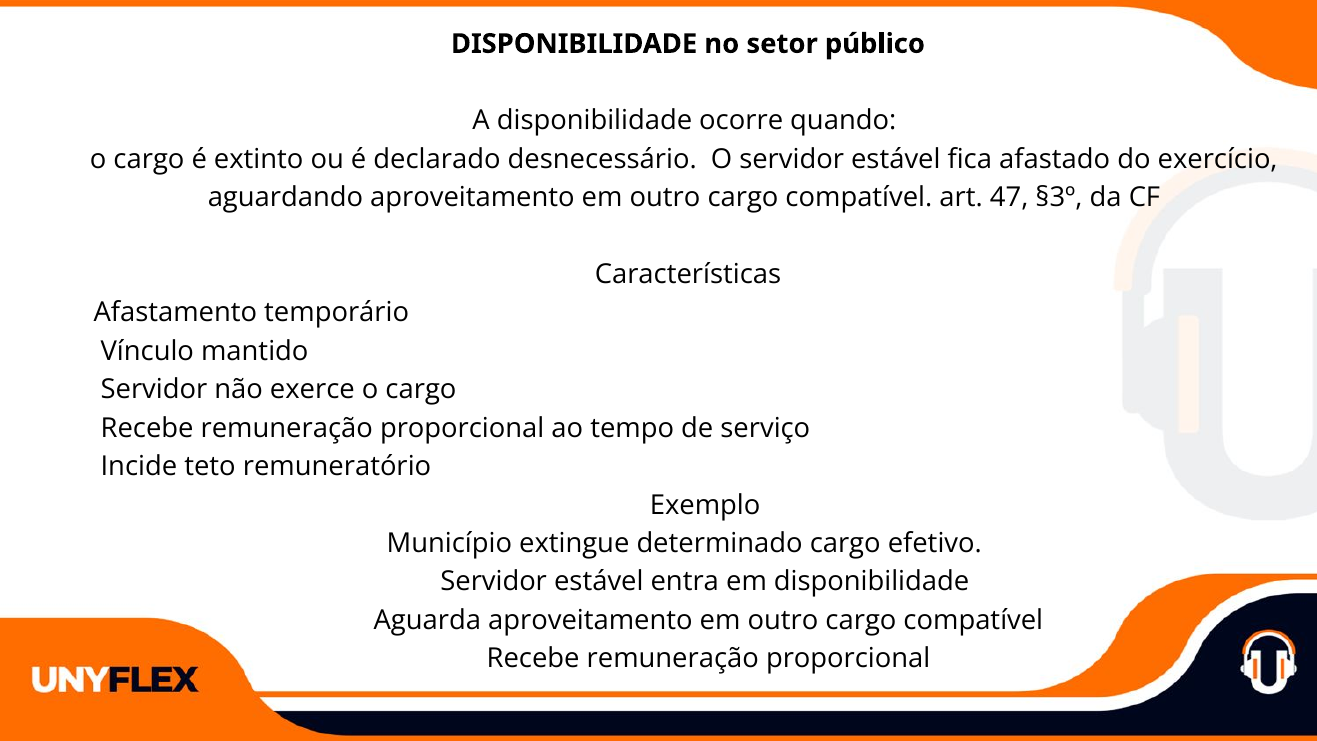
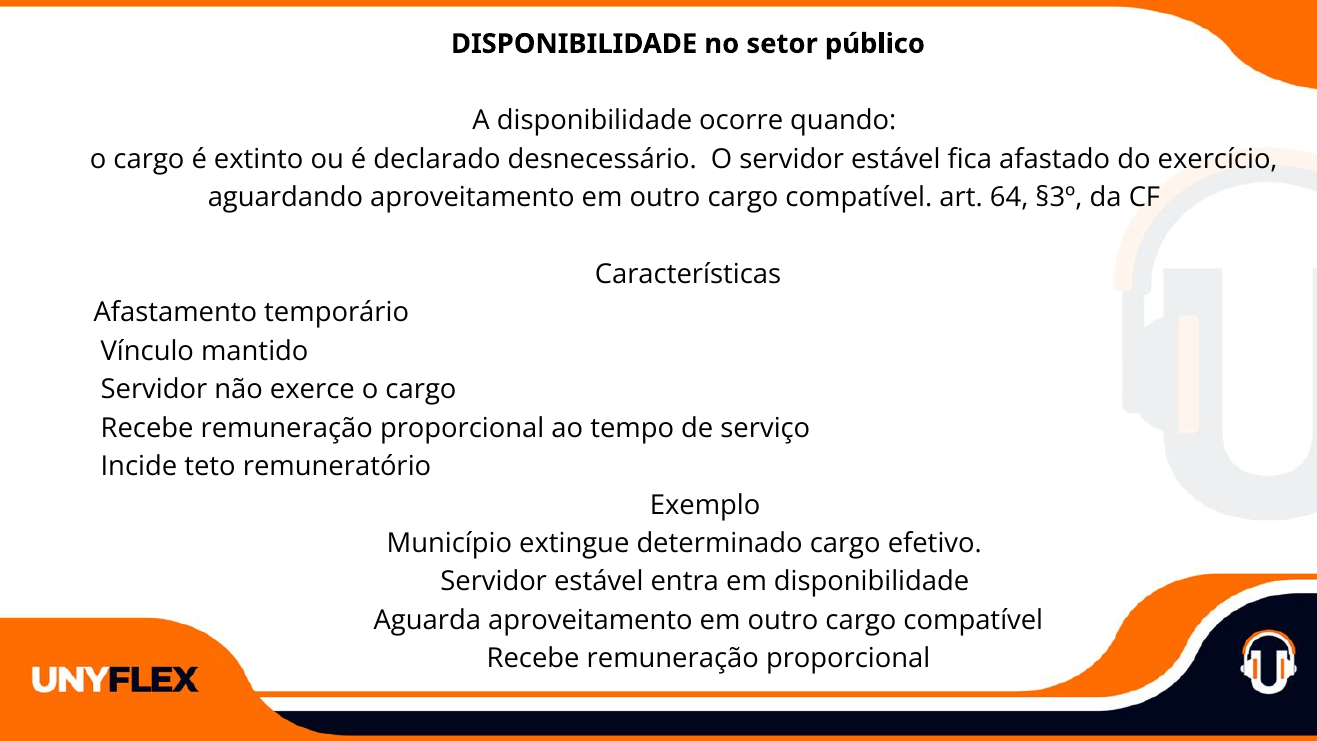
47: 47 -> 64 (1009, 197)
